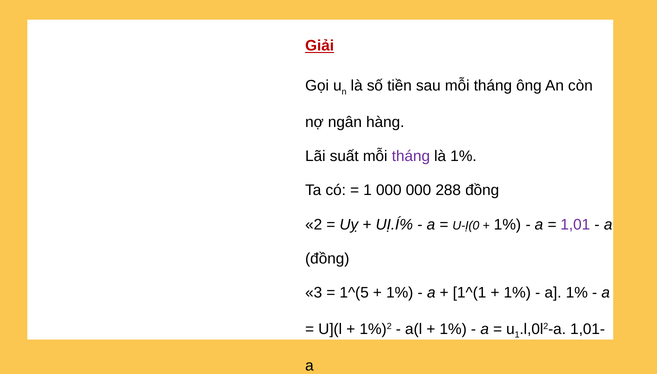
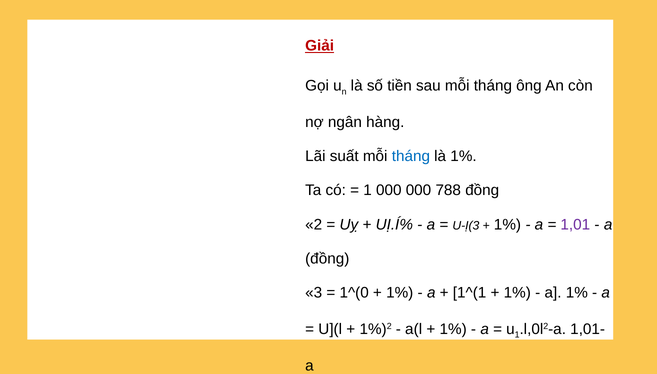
tháng colour: purple -> blue (411, 156)
288: 288 -> 788 (448, 190)
U-Ị(0: U-Ị(0 -> U-Ị(3 (466, 225)
1^(5: 1^(5 -> 1^(0 (354, 292)
